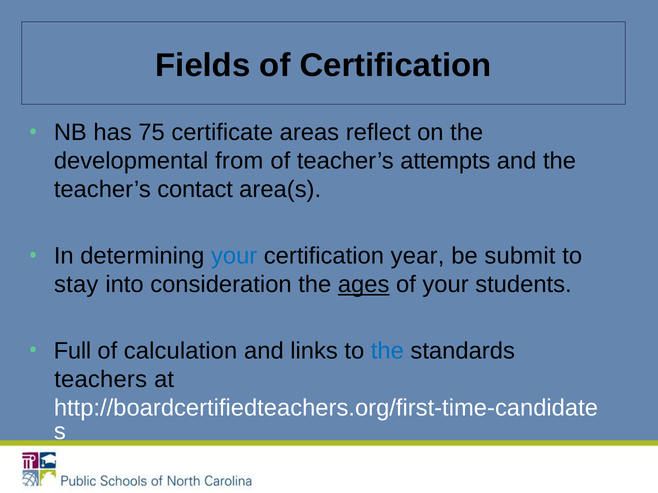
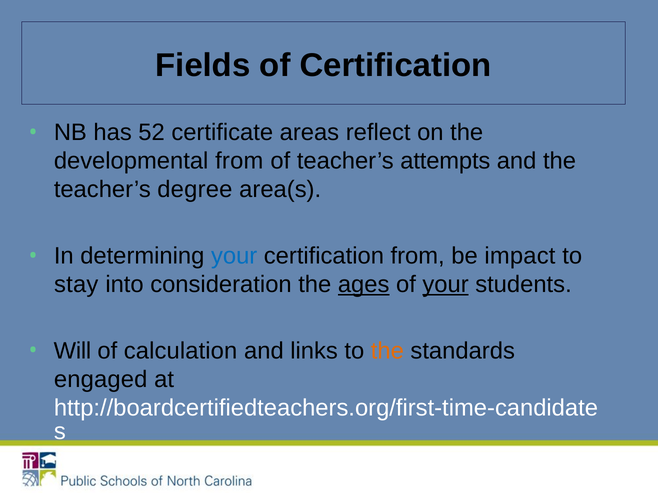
75: 75 -> 52 (152, 133)
contact: contact -> degree (195, 190)
certification year: year -> from (418, 256)
submit: submit -> impact (520, 256)
your underline: none -> present (446, 285)
Full: Full -> Will (72, 351)
the colour: blue -> orange (387, 351)
teachers: teachers -> engaged (101, 380)
